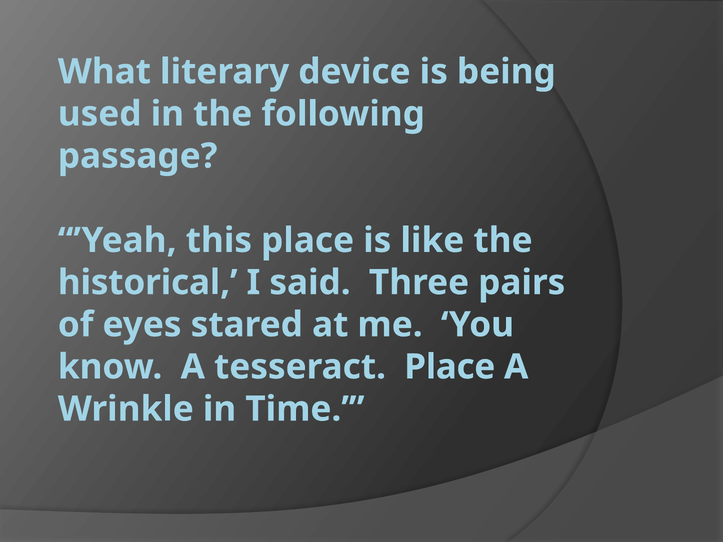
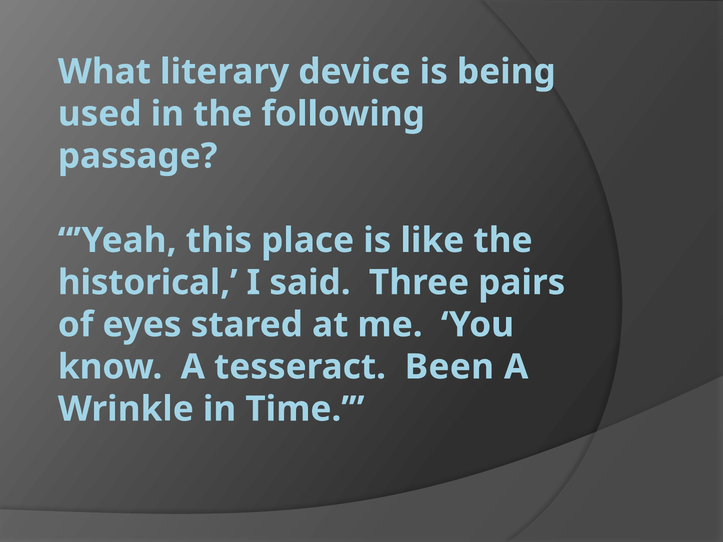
tesseract Place: Place -> Been (449, 367)
